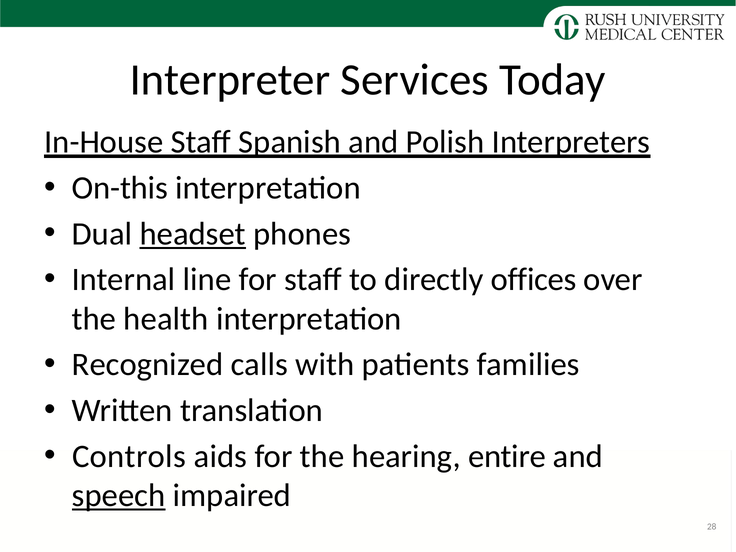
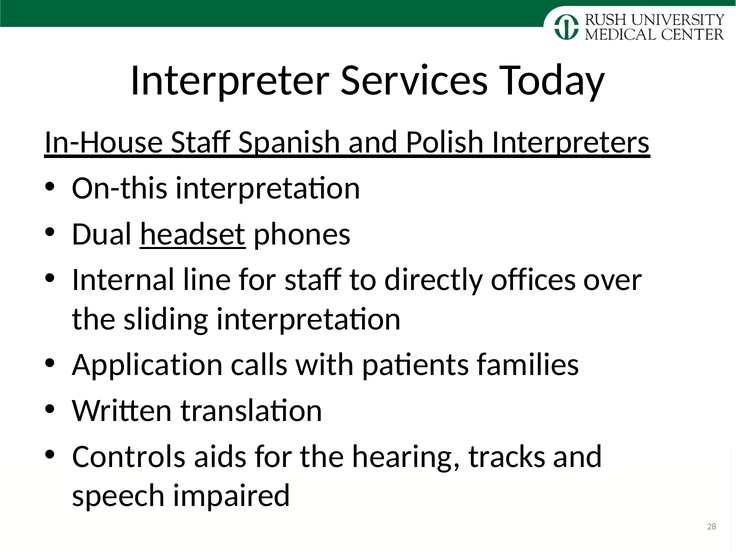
health: health -> sliding (166, 319)
Recognized: Recognized -> Application (148, 365)
entire: entire -> tracks (507, 456)
speech underline: present -> none (119, 496)
